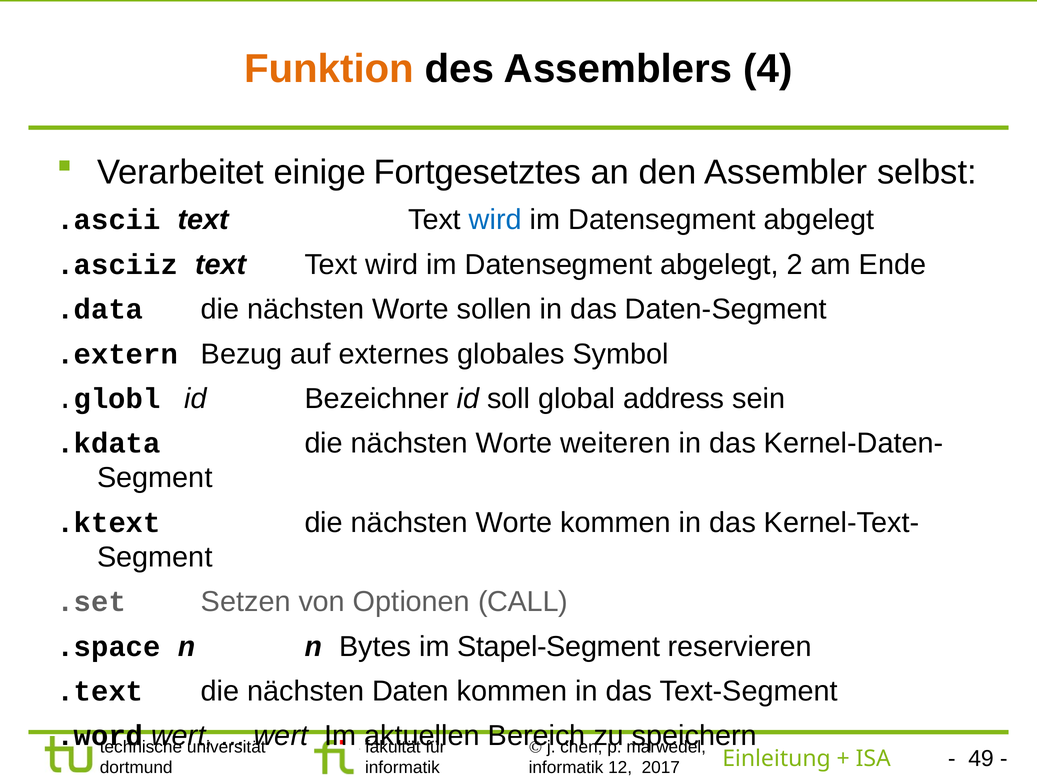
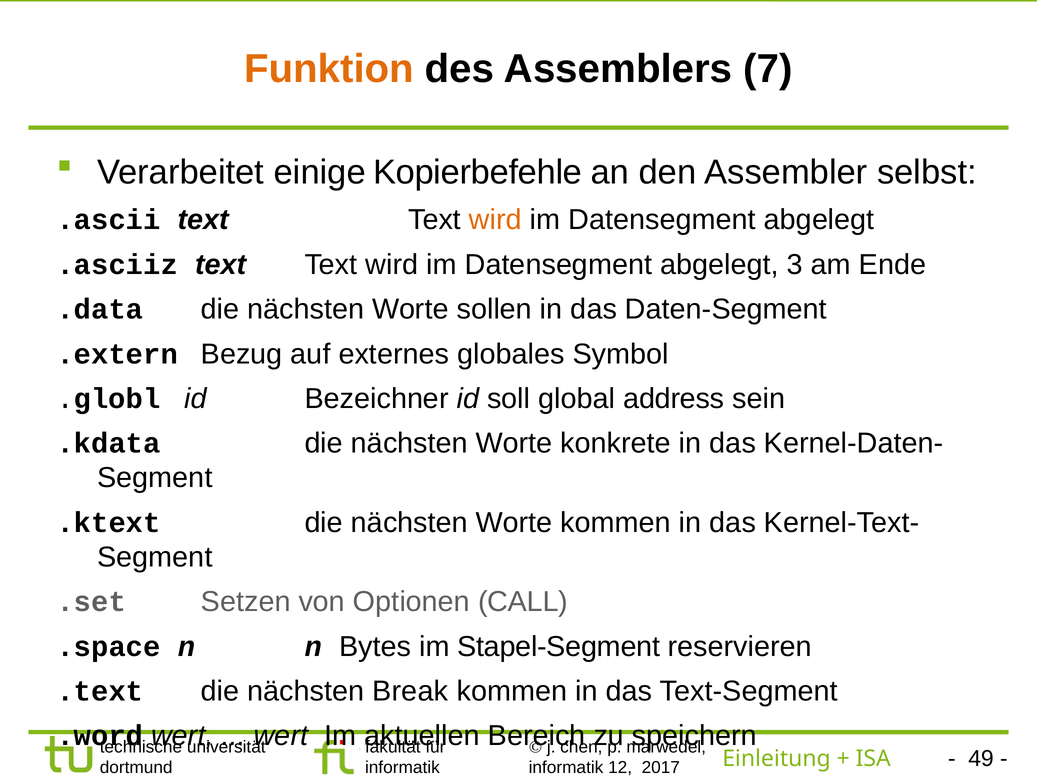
4: 4 -> 7 (768, 69)
Fortgesetztes: Fortgesetztes -> Kopierbefehle (478, 172)
wird colour: blue -> orange (495, 220)
2: 2 -> 3 (795, 265)
weiteren: weiteren -> konkrete (616, 443)
Daten: Daten -> Break (410, 691)
